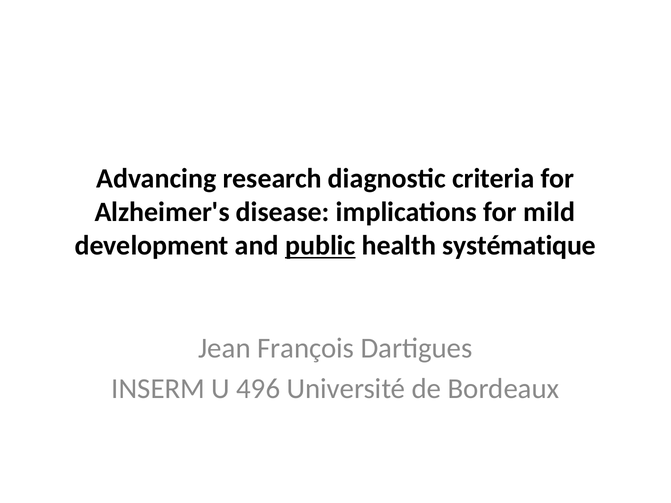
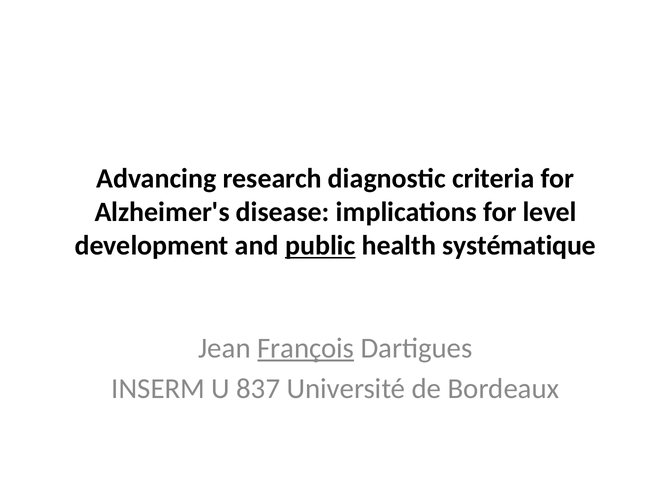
mild: mild -> level (550, 212)
François underline: none -> present (306, 348)
496: 496 -> 837 (258, 389)
